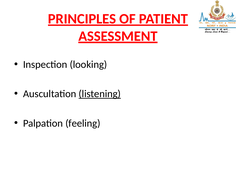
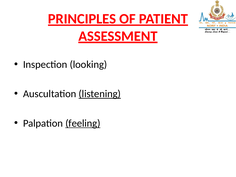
feeling underline: none -> present (83, 123)
